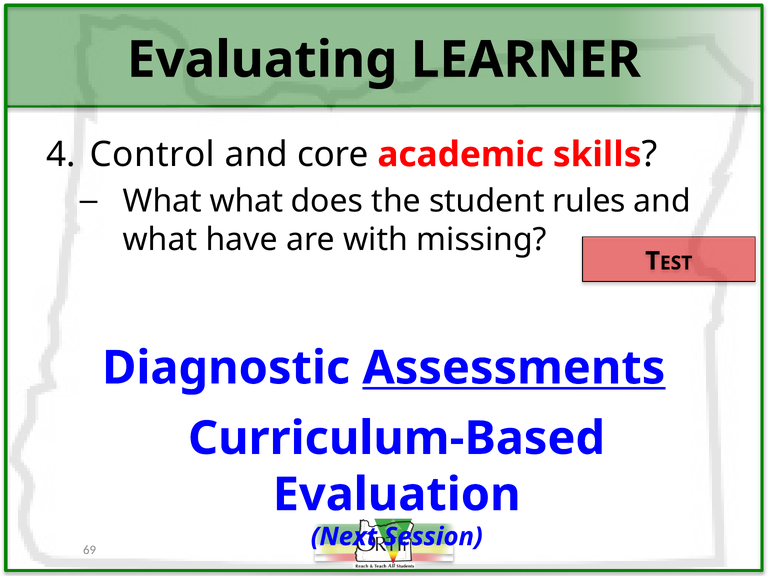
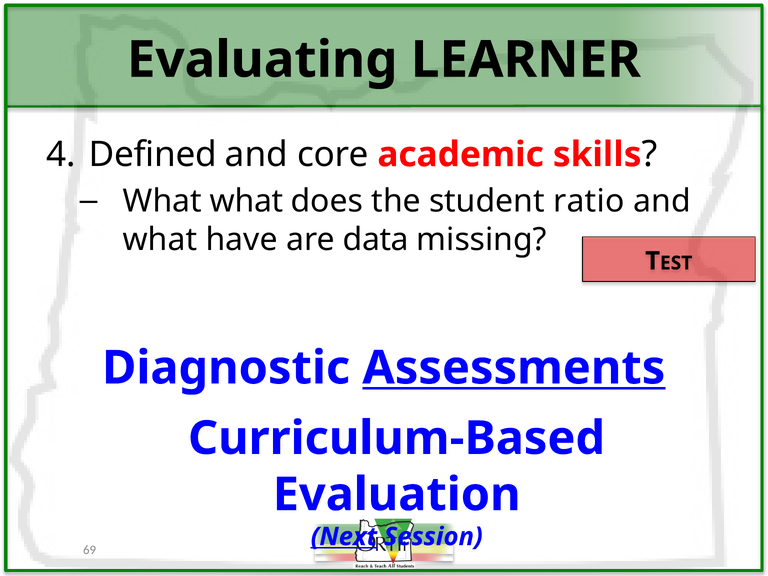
Control: Control -> Defined (153, 155)
rules: rules -> ratio (589, 201)
with: with -> data (376, 240)
Next underline: none -> present (344, 537)
